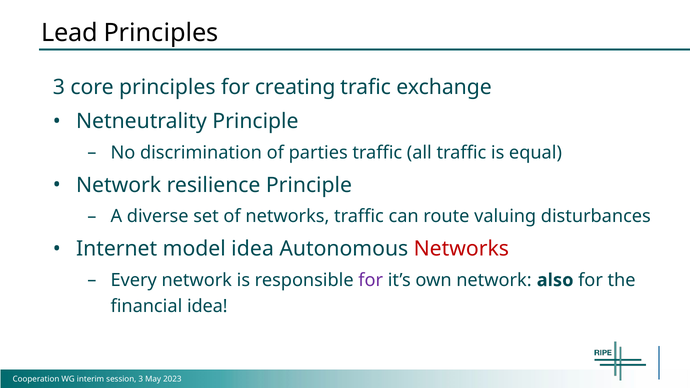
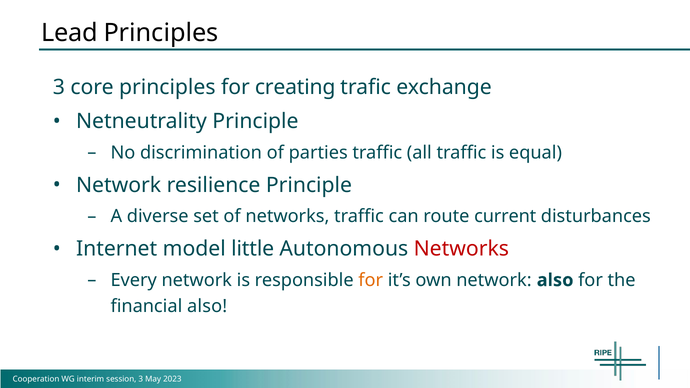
valuing: valuing -> current (505, 216)
model idea: idea -> little (253, 249)
for colour: purple -> orange (371, 280)
financial idea: idea -> also (207, 306)
